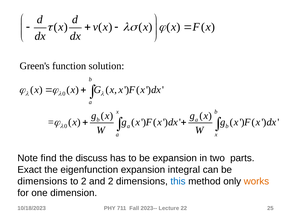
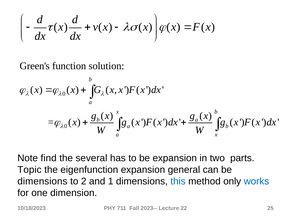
discuss: discuss -> several (91, 158)
Exact: Exact -> Topic (29, 170)
integral: integral -> general (184, 170)
and 2: 2 -> 1 (111, 182)
works colour: orange -> blue (256, 182)
